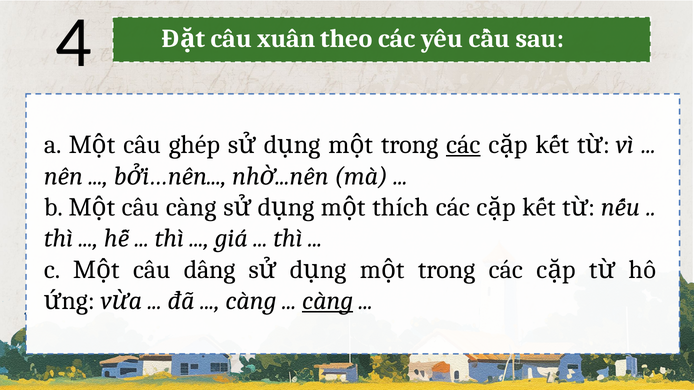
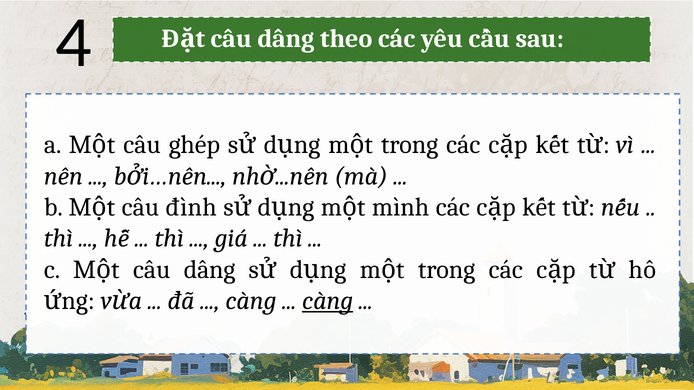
xuân: xuân -> dâng (286, 39)
các underline: present -> none (463, 145)
câu càng: càng -> đình (191, 207)
thích: thích -> mình (401, 207)
